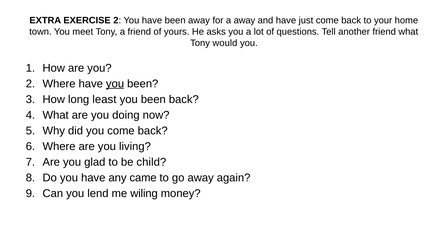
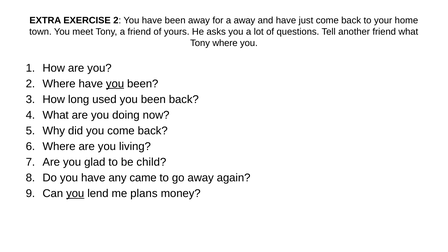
Tony would: would -> where (225, 43)
least: least -> used (104, 99)
you underline: none -> present (75, 193)
wiling: wiling -> plans (144, 193)
